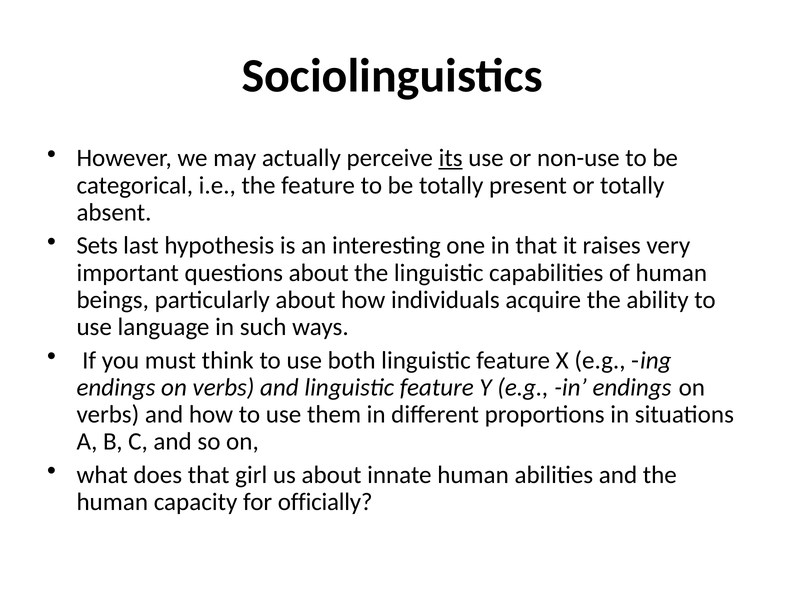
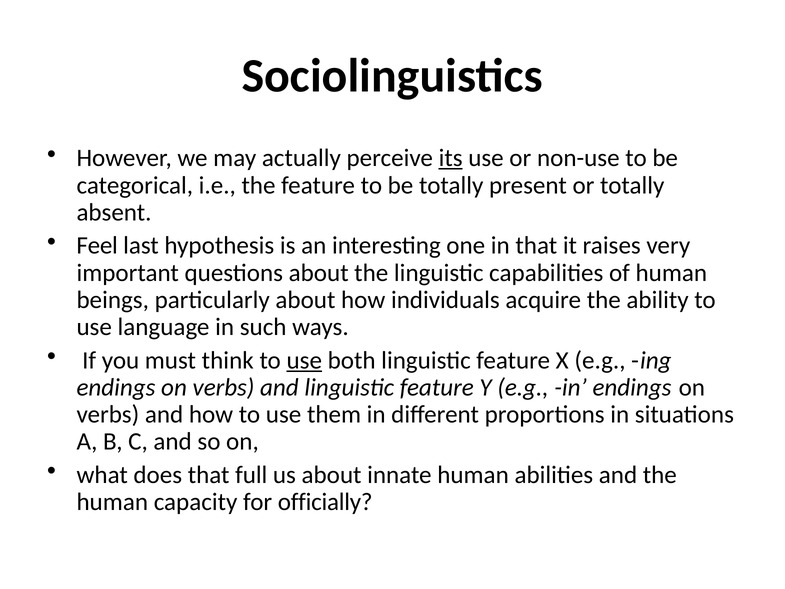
Sets: Sets -> Feel (97, 246)
use underline: none -> present (304, 360)
girl: girl -> full (251, 475)
